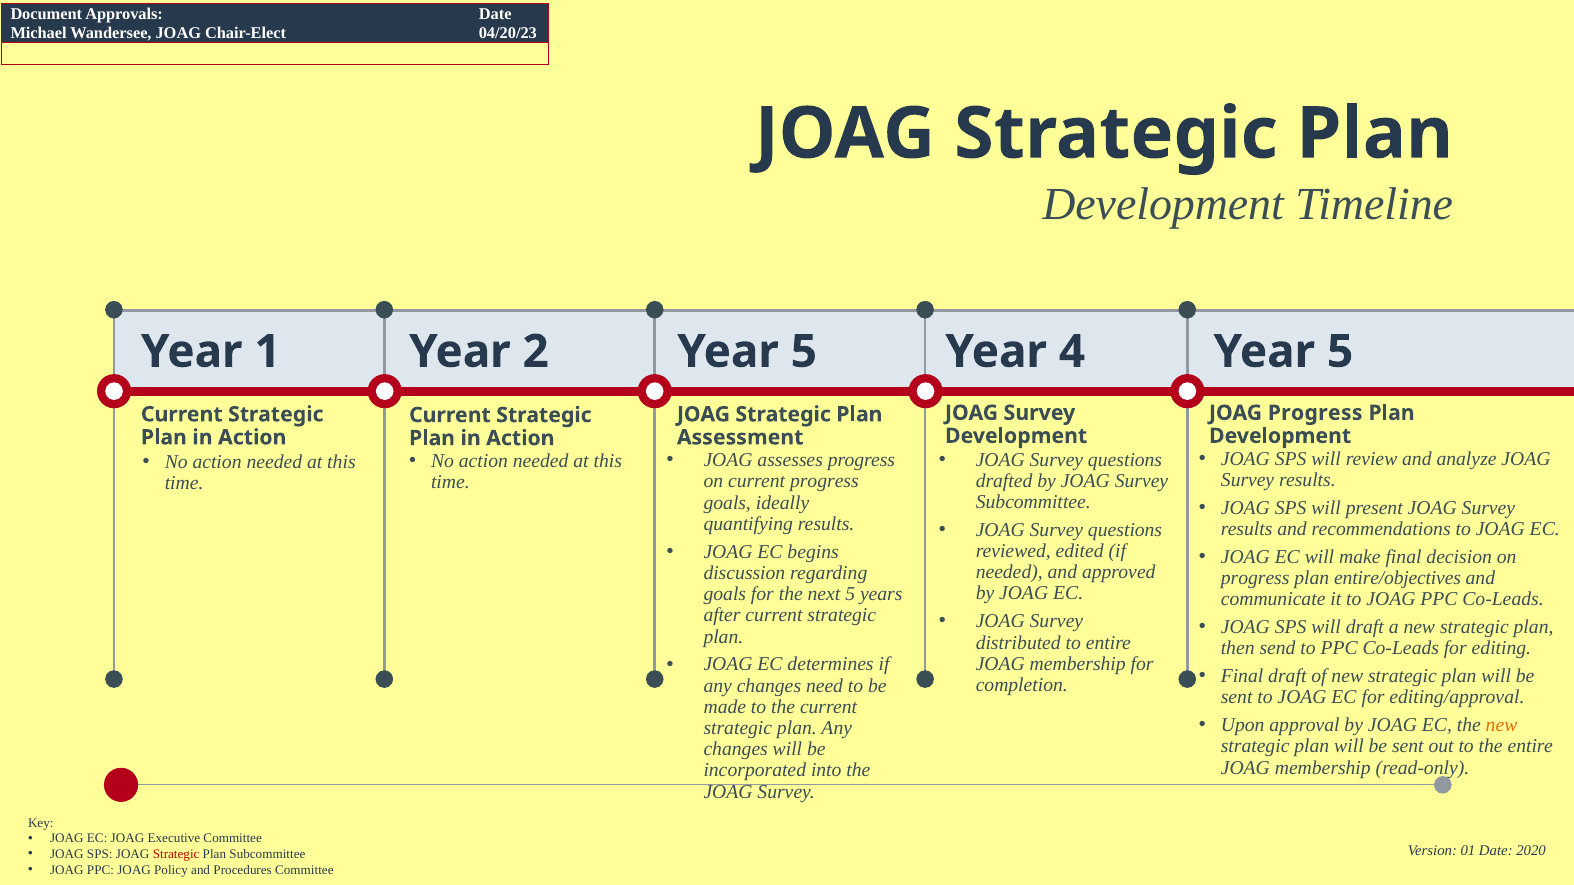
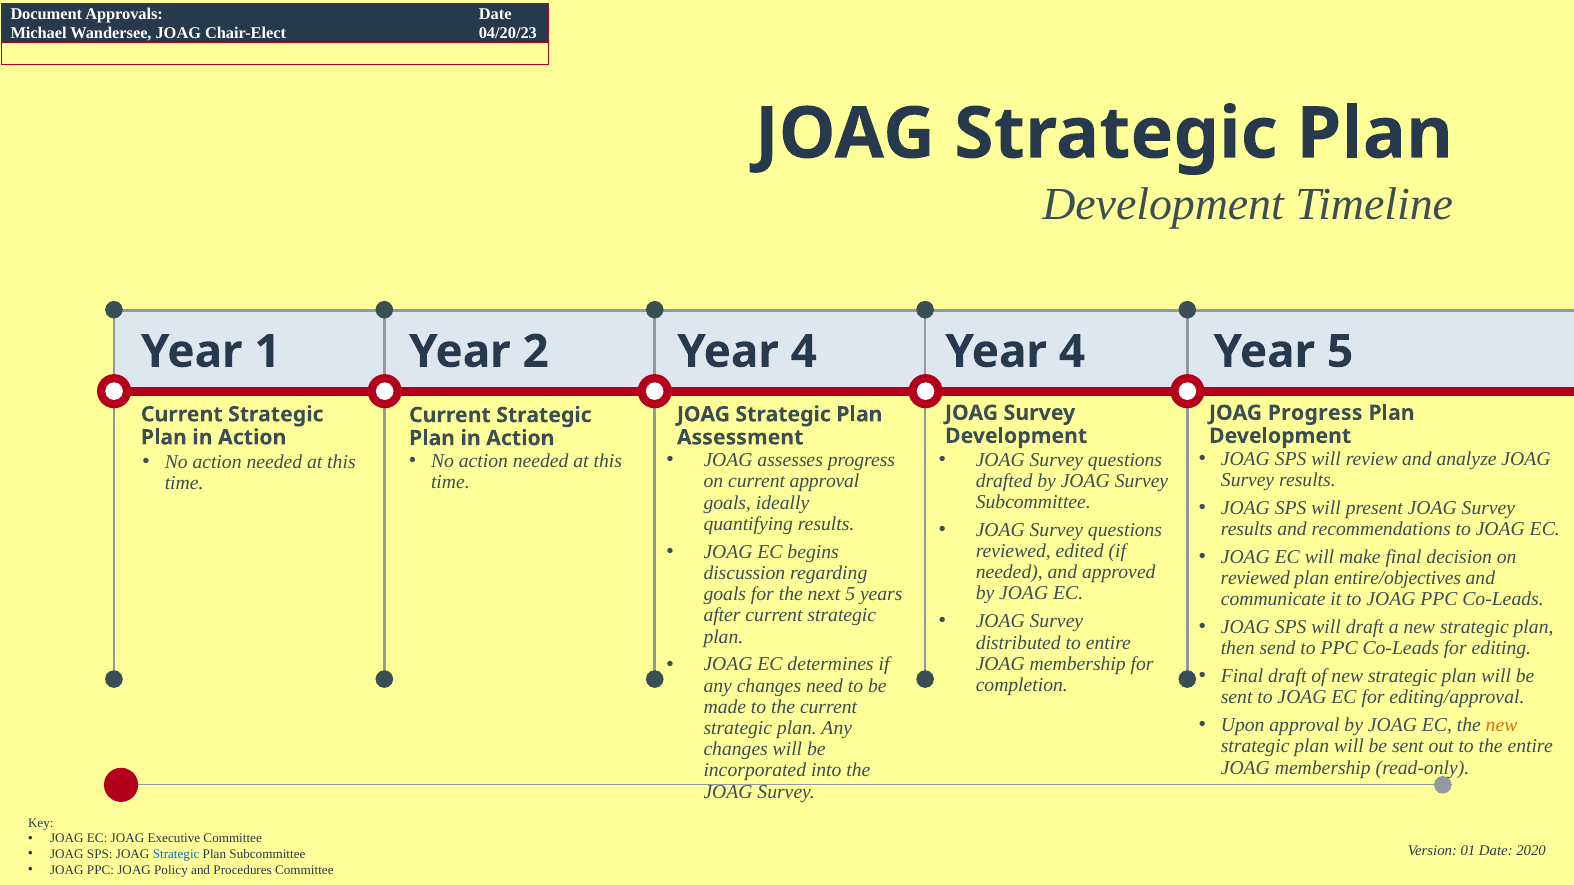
5: 5 -> 4 (804, 352)
current progress: progress -> approval (824, 482)
progress: progress -> reviewed (1255, 578)
Strategic colour: red -> blue (176, 855)
